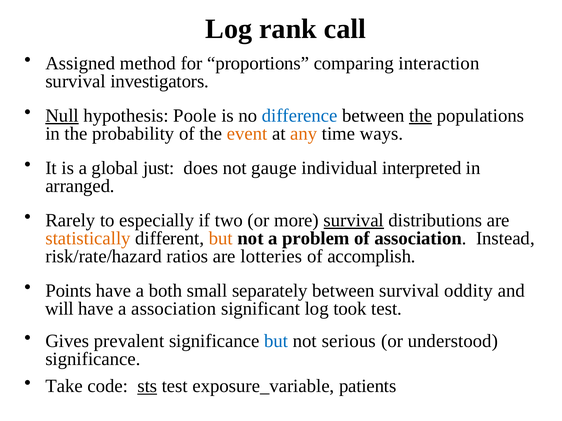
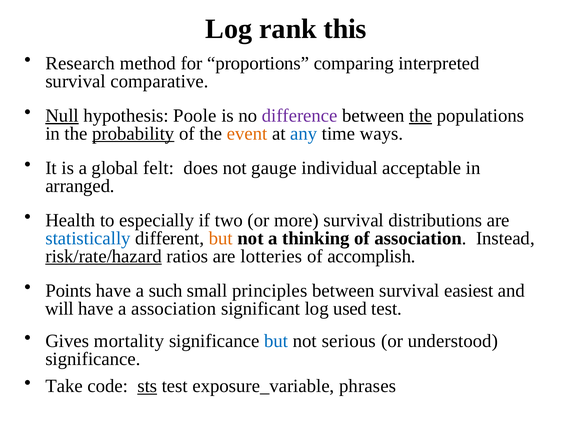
call: call -> this (345, 29)
Assigned: Assigned -> Research (80, 63)
interaction: interaction -> interpreted (439, 63)
investigators: investigators -> comparative (160, 81)
difference colour: blue -> purple (300, 116)
probability underline: none -> present (133, 134)
any colour: orange -> blue (304, 134)
just: just -> felt (159, 168)
interpreted: interpreted -> acceptable (422, 168)
Rarely: Rarely -> Health (70, 220)
survival underline: present -> none (354, 220)
statistically colour: orange -> blue (88, 238)
problem: problem -> thinking (316, 238)
risk/rate/hazard underline: none -> present (104, 256)
both: both -> such (166, 291)
separately: separately -> principles (270, 291)
oddity: oddity -> easiest (469, 291)
took: took -> used (350, 309)
prevalent: prevalent -> mortality (129, 341)
patients: patients -> phrases (368, 387)
